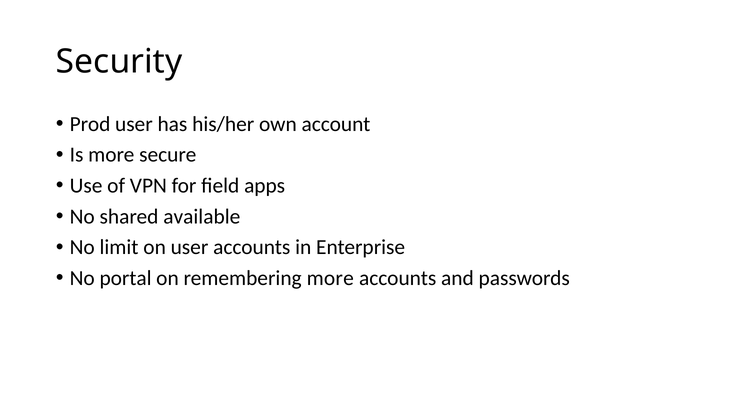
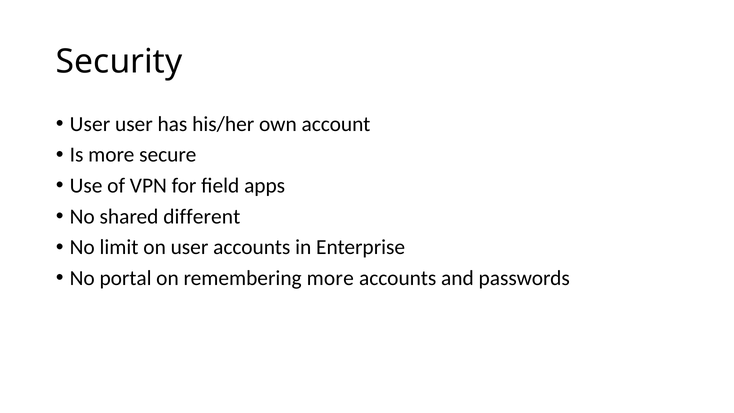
Prod: Prod -> User (90, 124)
available: available -> different (202, 216)
